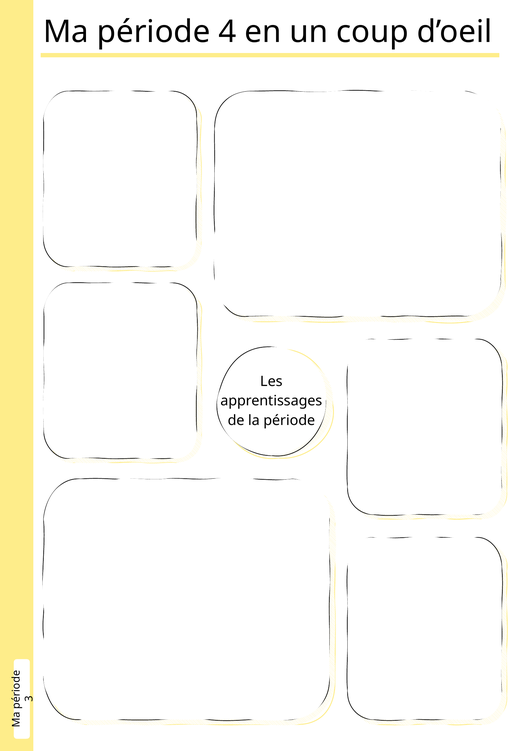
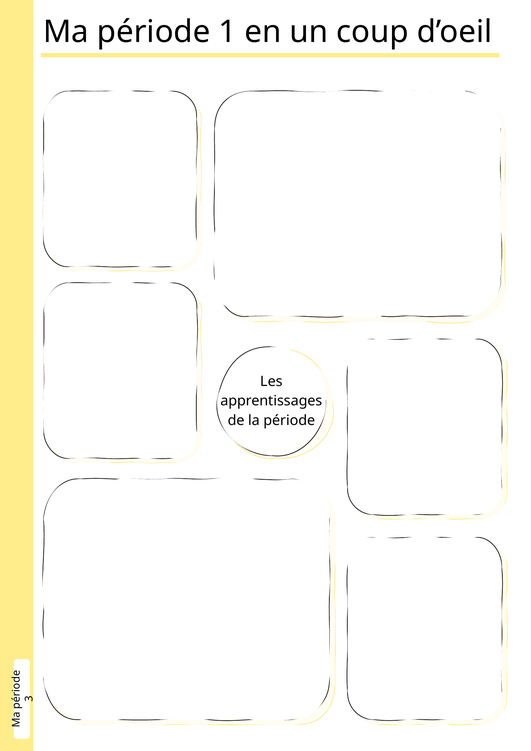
4: 4 -> 1 (227, 32)
